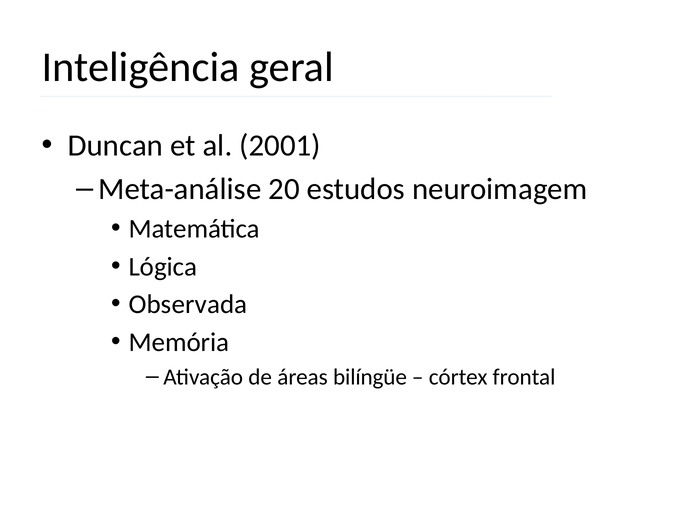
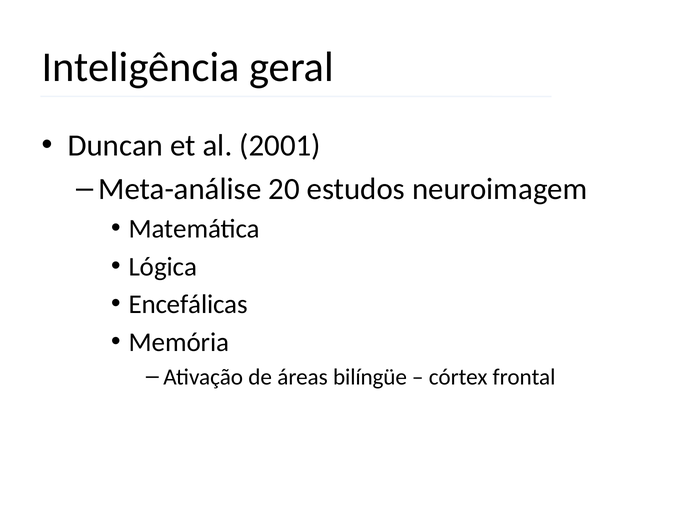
Observada: Observada -> Encefálicas (188, 305)
